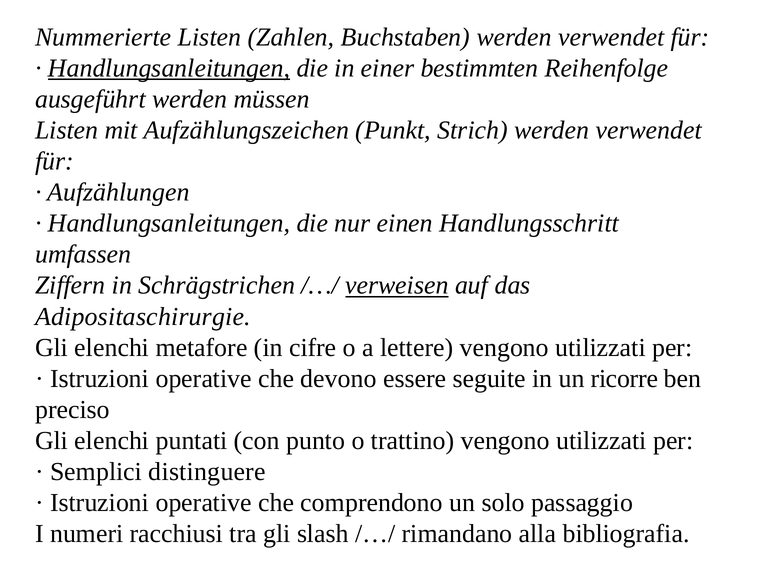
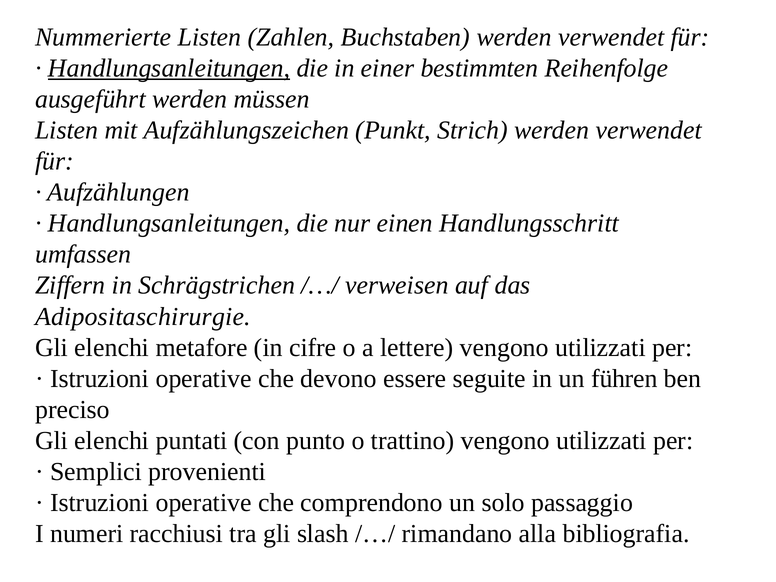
verweisen underline: present -> none (397, 285)
ricorre: ricorre -> führen (624, 379)
distinguere: distinguere -> provenienti (207, 472)
